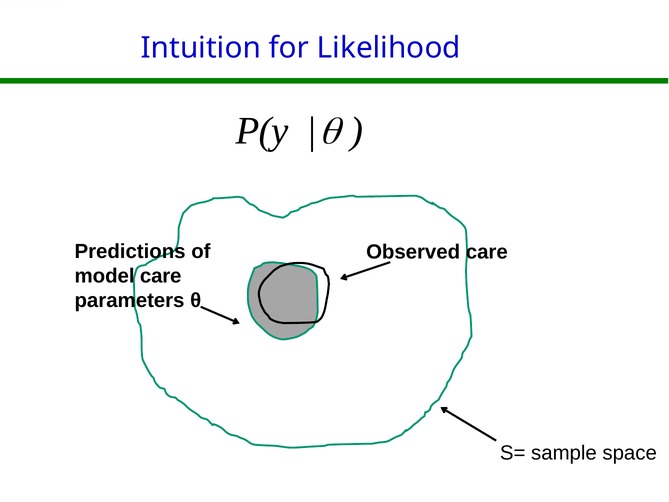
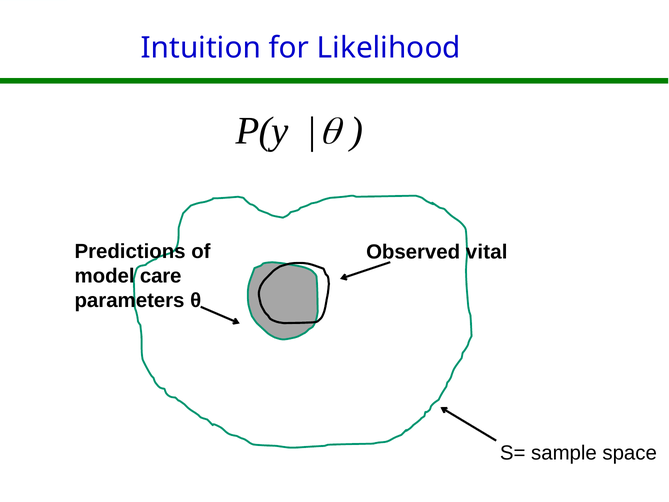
Observed care: care -> vital (487, 252)
